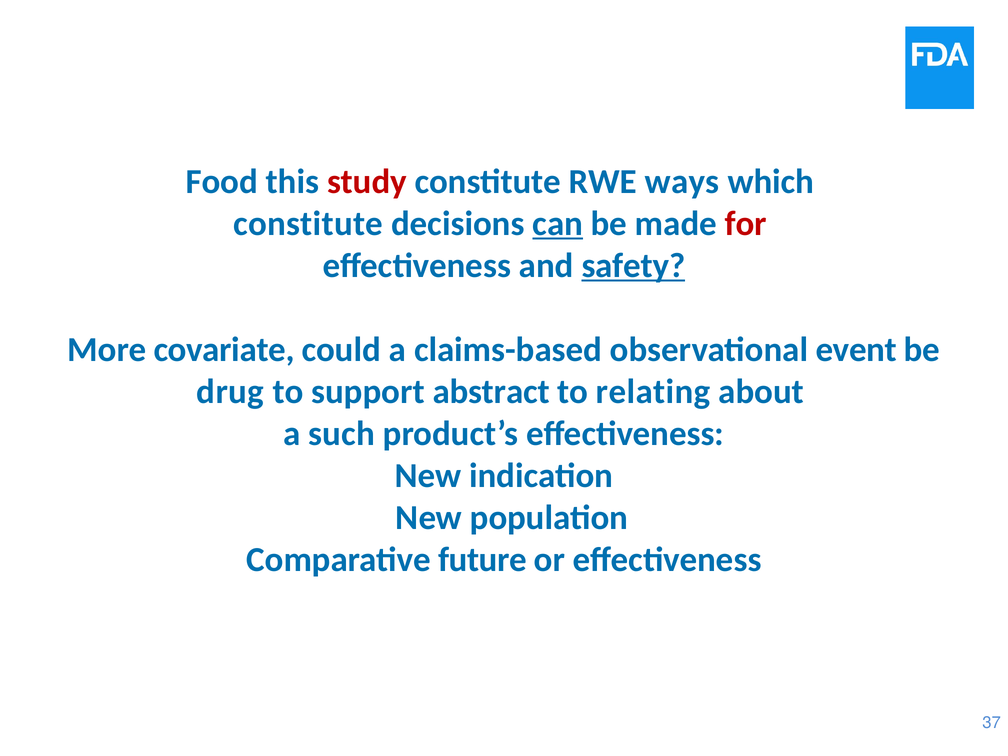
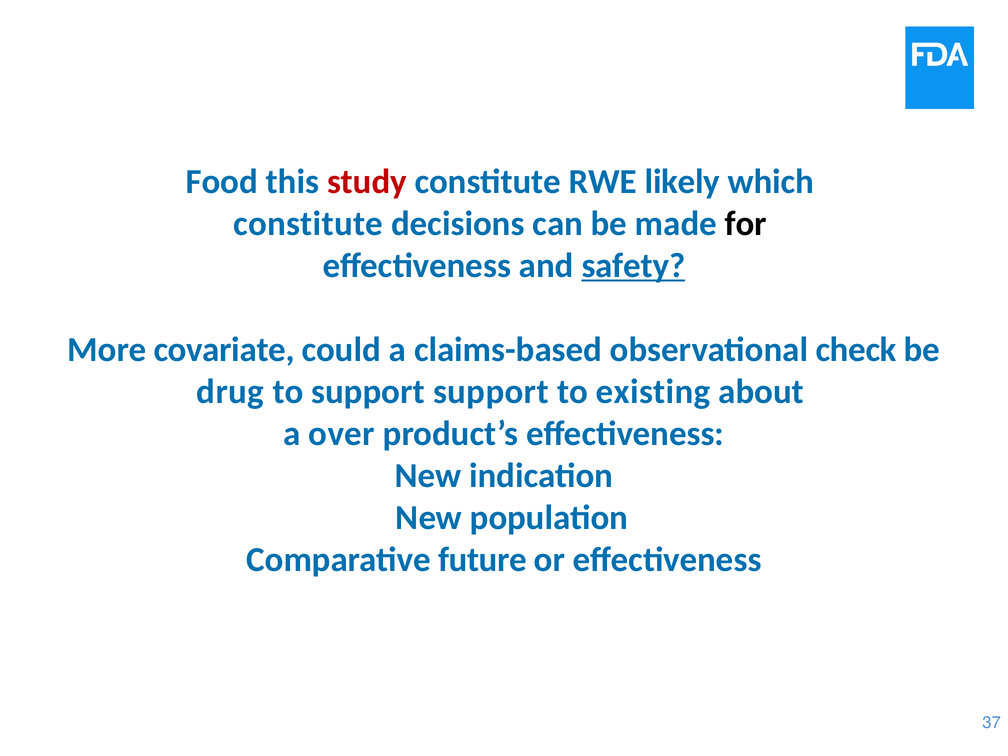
ways: ways -> likely (682, 182)
can underline: present -> none (558, 224)
for colour: red -> black (746, 224)
event: event -> check (856, 350)
support abstract: abstract -> support (491, 392)
relating: relating -> existing (653, 392)
such: such -> over (342, 434)
